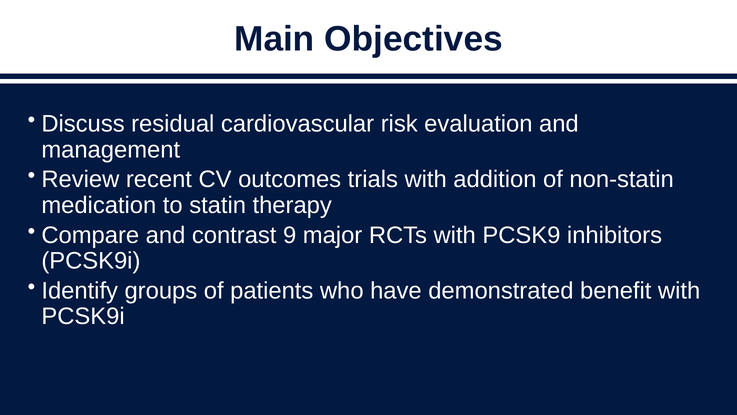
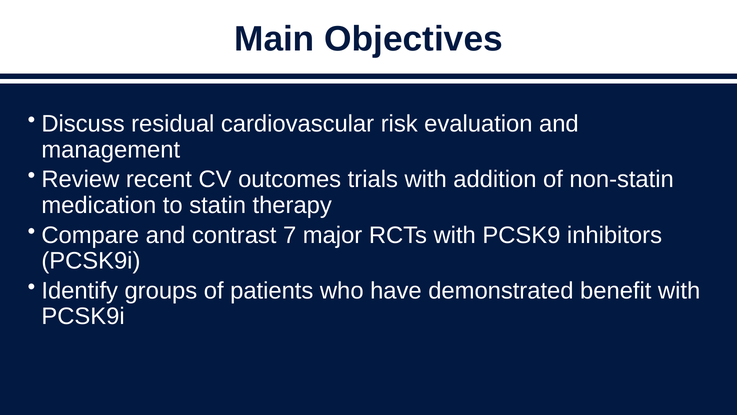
9: 9 -> 7 (290, 235)
